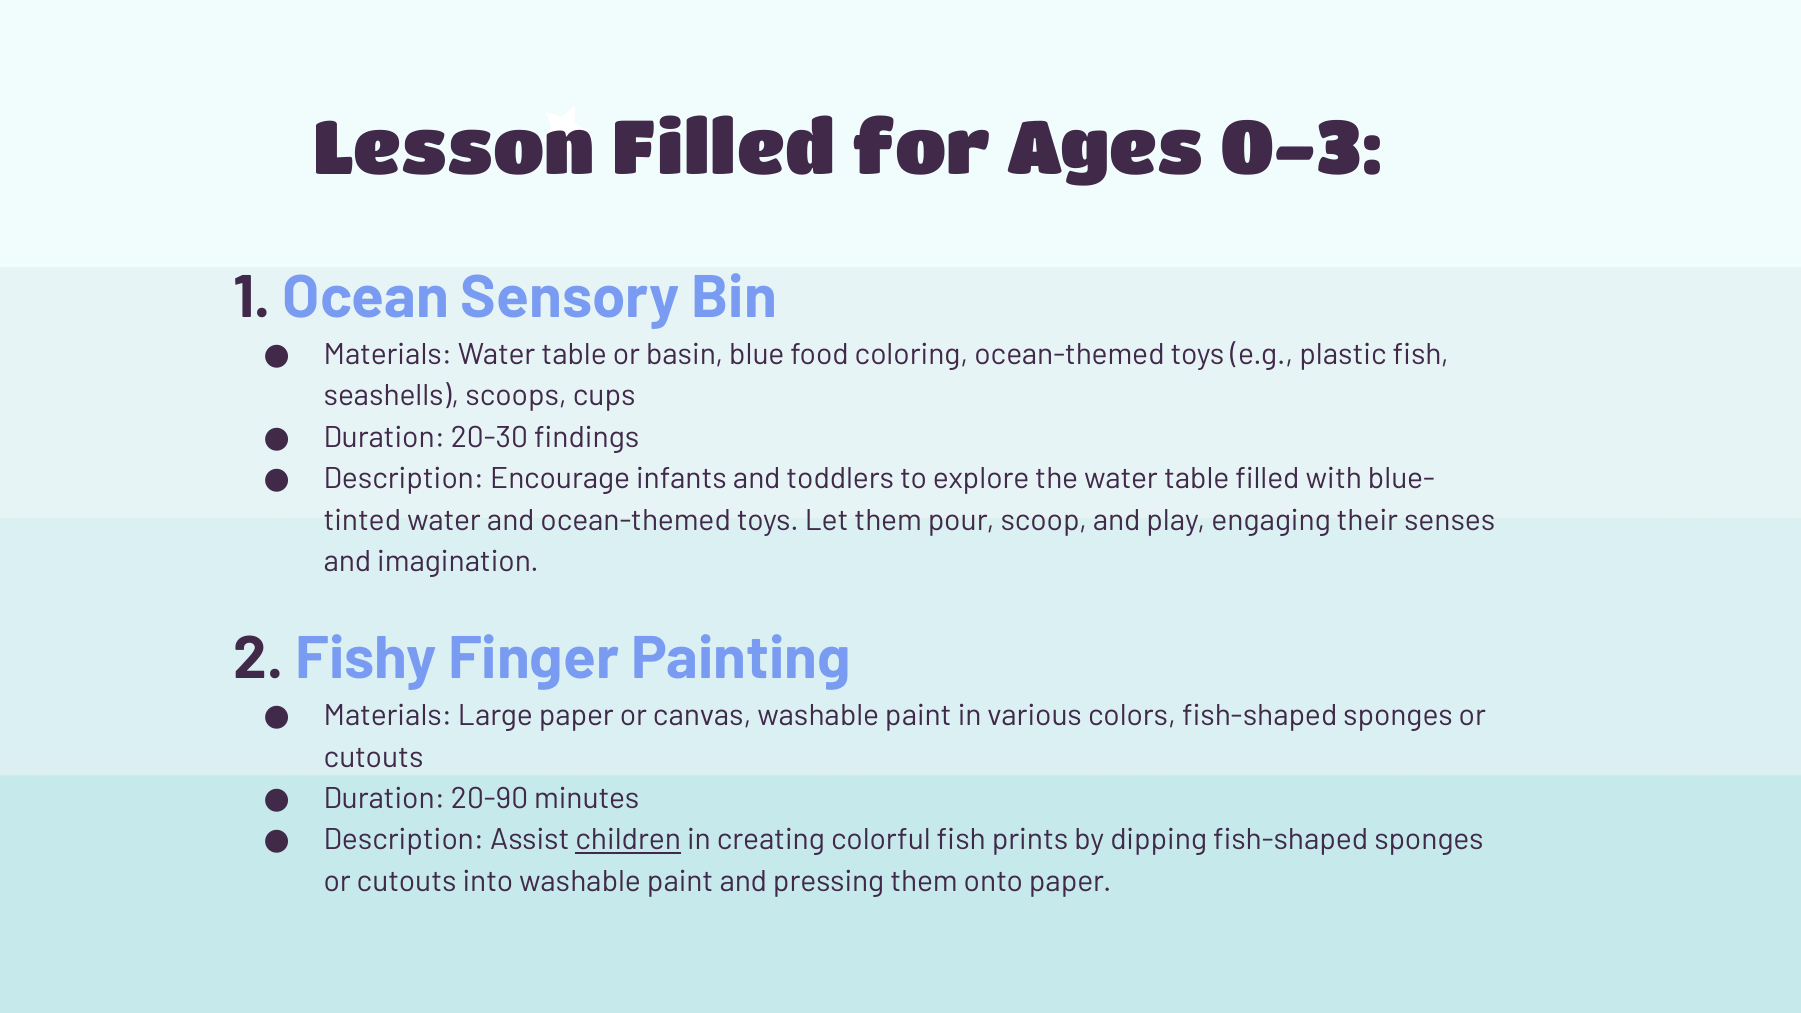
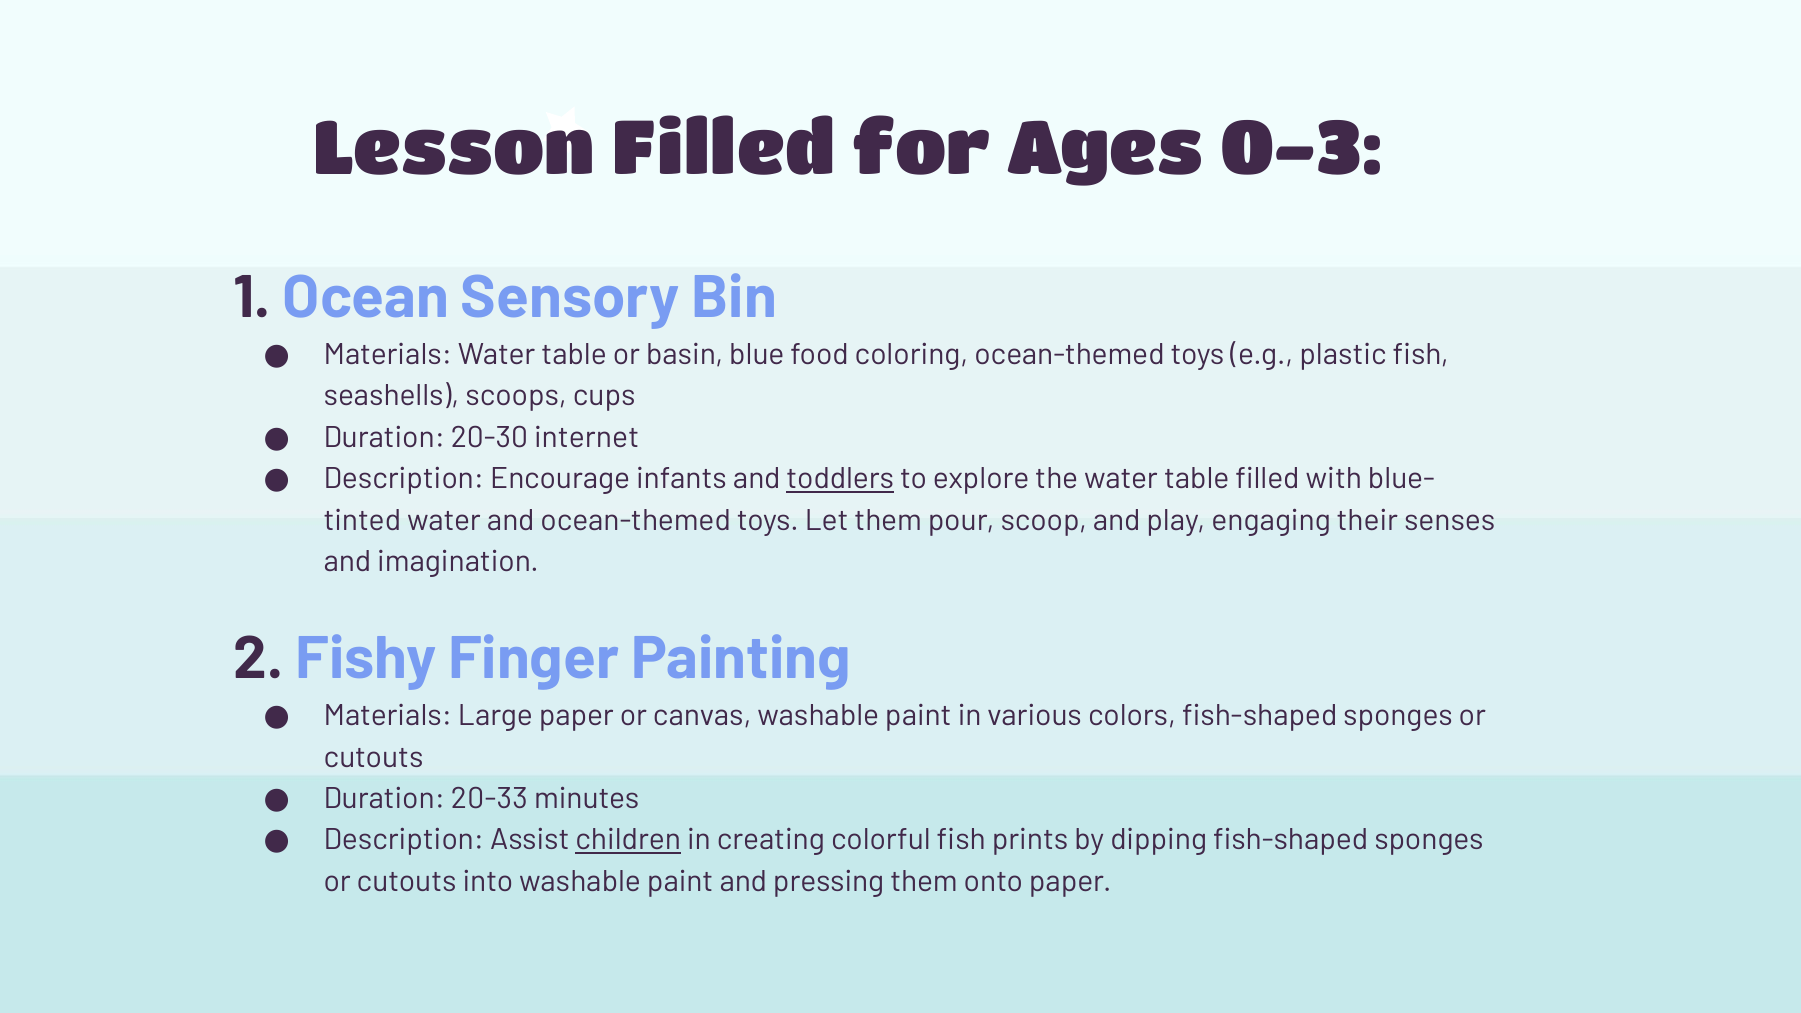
findings: findings -> internet (587, 437)
toddlers underline: none -> present (840, 479)
20-90: 20-90 -> 20-33 (489, 799)
